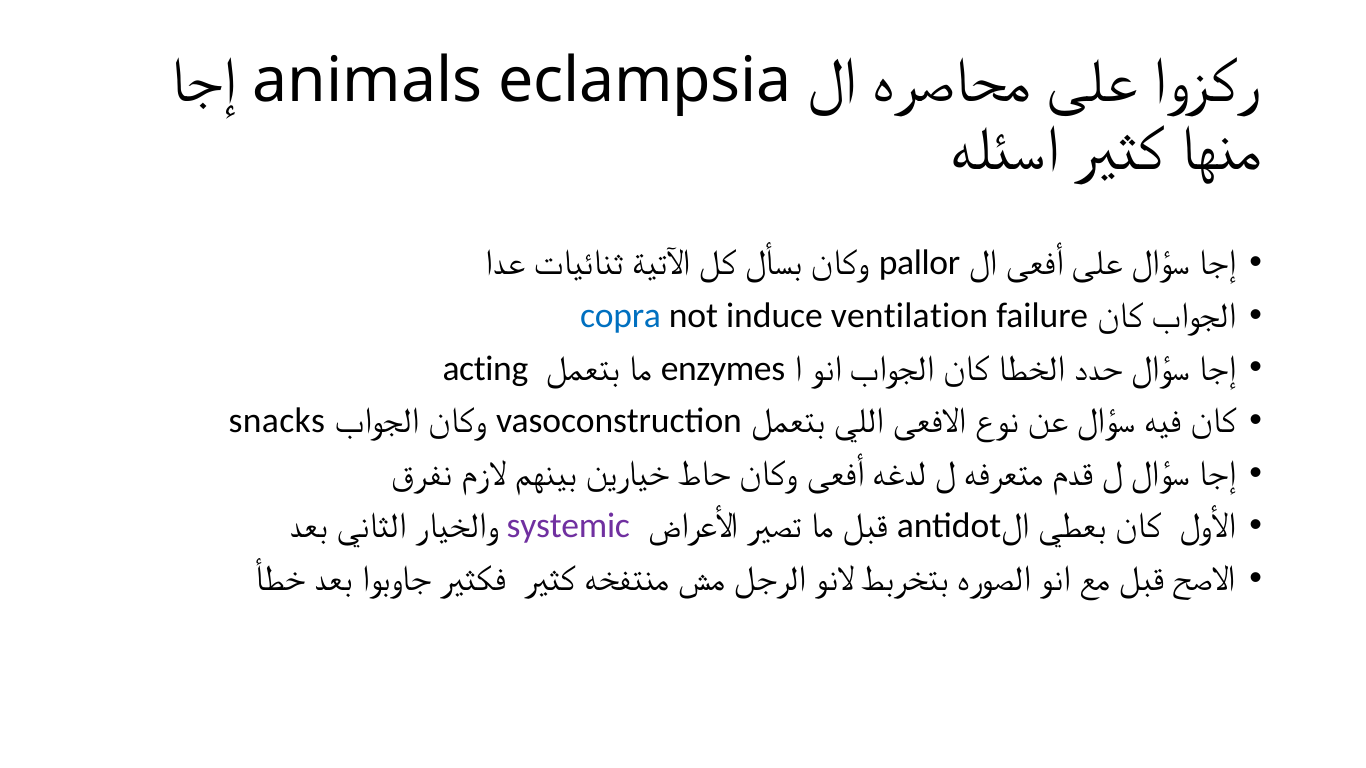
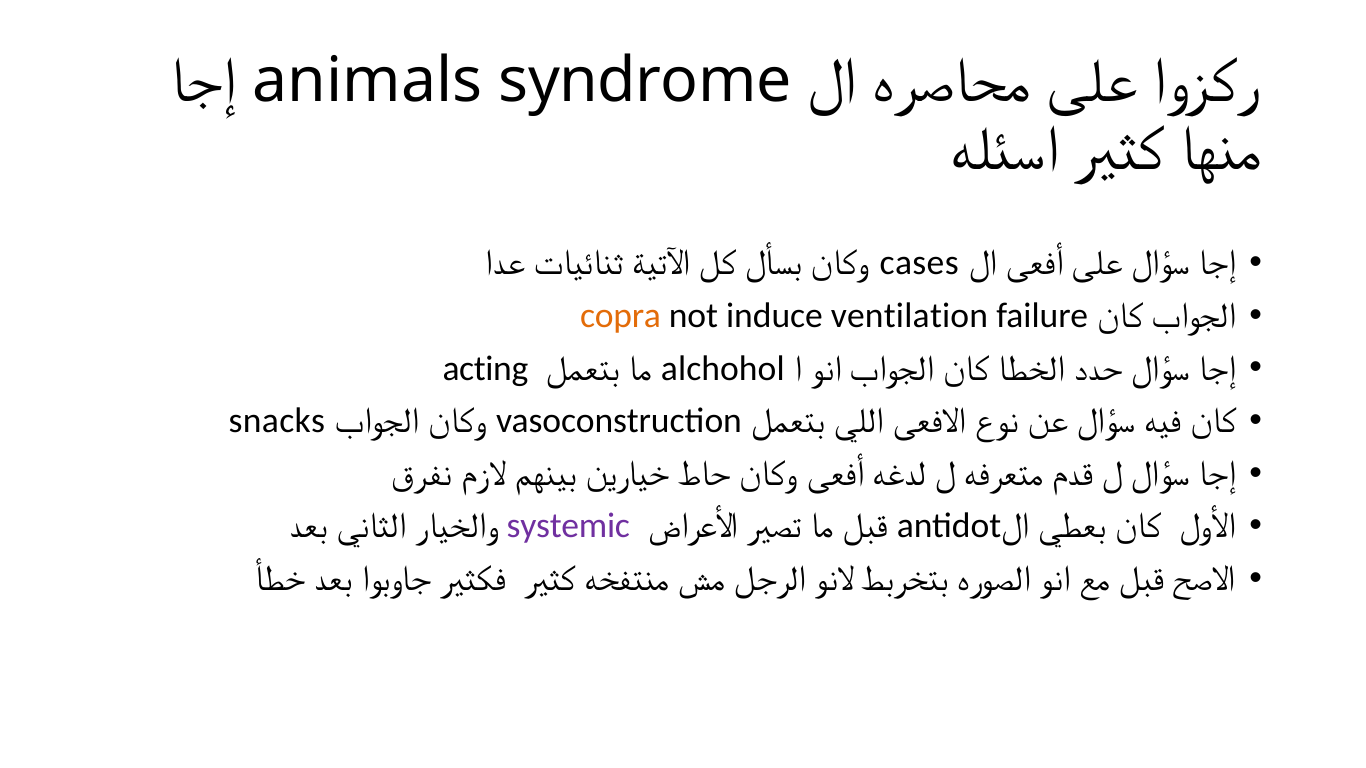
eclampsia: eclampsia -> syndrome (645, 81)
pallor: pallor -> cases (919, 263)
copra colour: blue -> orange (621, 316)
enzymes: enzymes -> alchohol (723, 368)
